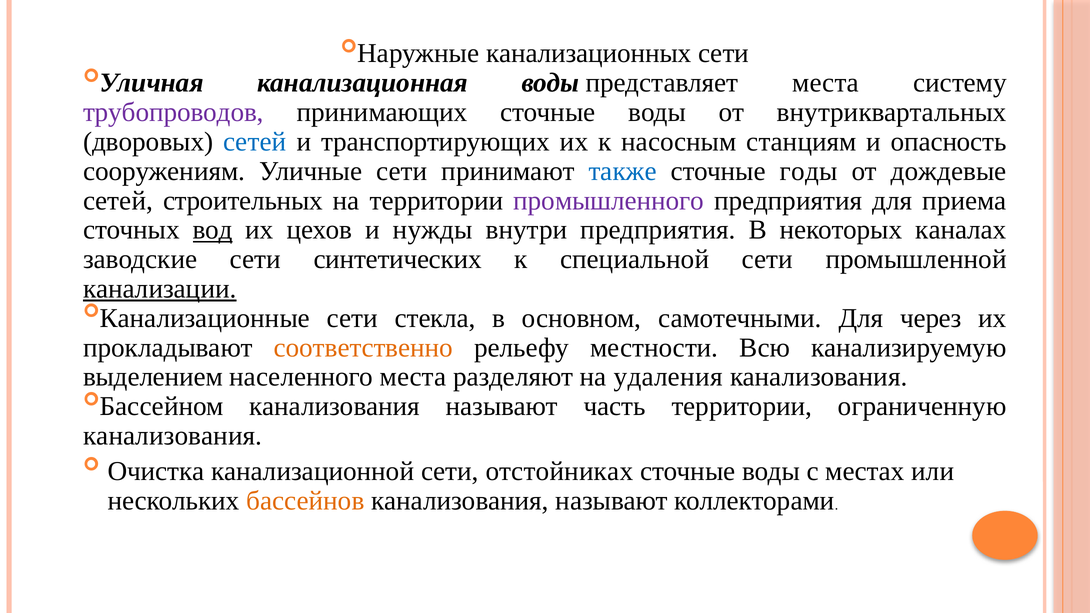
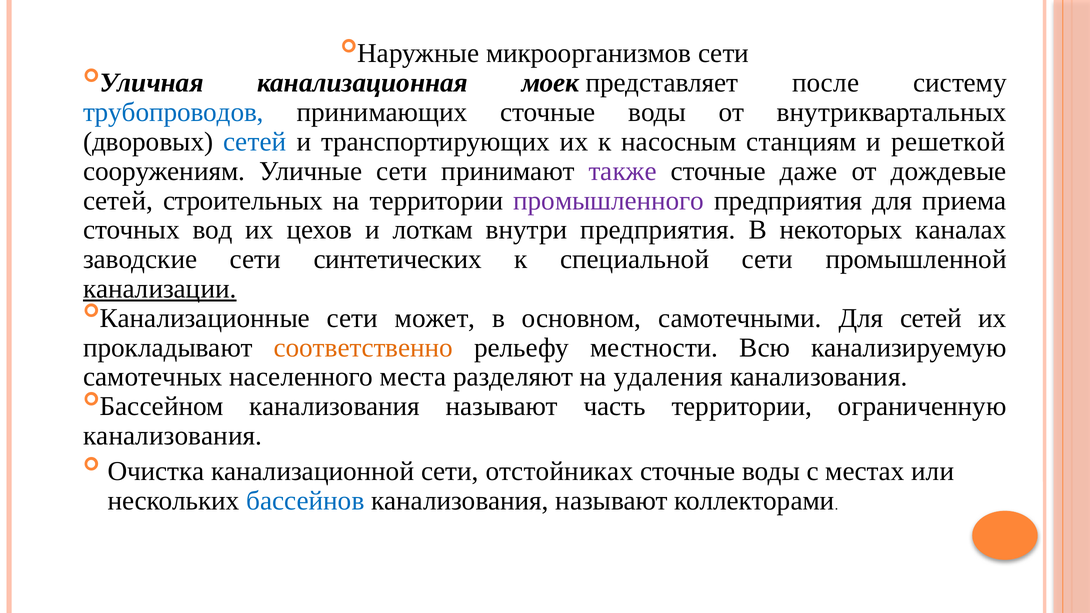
канализационных: канализационных -> микроорганизмов (589, 53)
канализационная воды: воды -> моек (550, 83)
представляет места: места -> после (826, 83)
трубопроводов colour: purple -> blue (173, 112)
опасность: опасность -> решеткой (948, 142)
также colour: blue -> purple (623, 171)
годы: годы -> даже (809, 171)
вод underline: present -> none (213, 230)
нужды: нужды -> лоткам (433, 230)
стекла: стекла -> может (435, 318)
Для через: через -> сетей (931, 318)
выделением: выделением -> самотечных (153, 377)
бассейнов colour: orange -> blue (305, 501)
